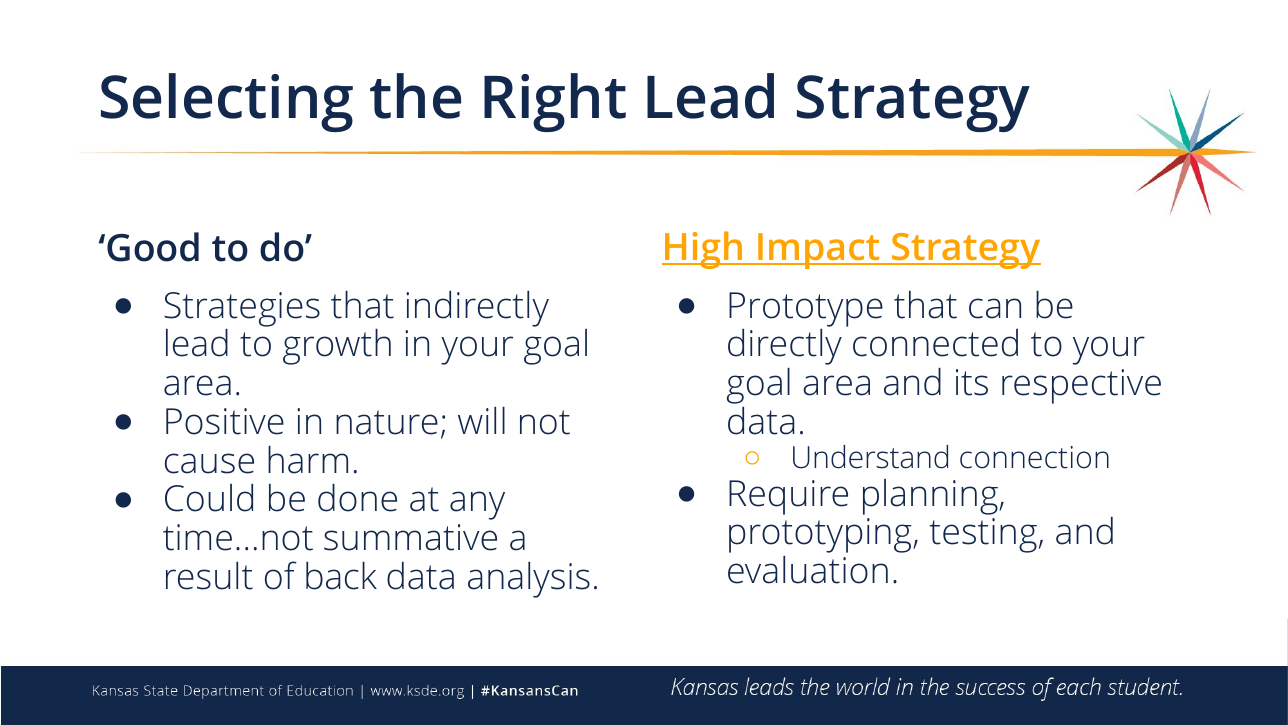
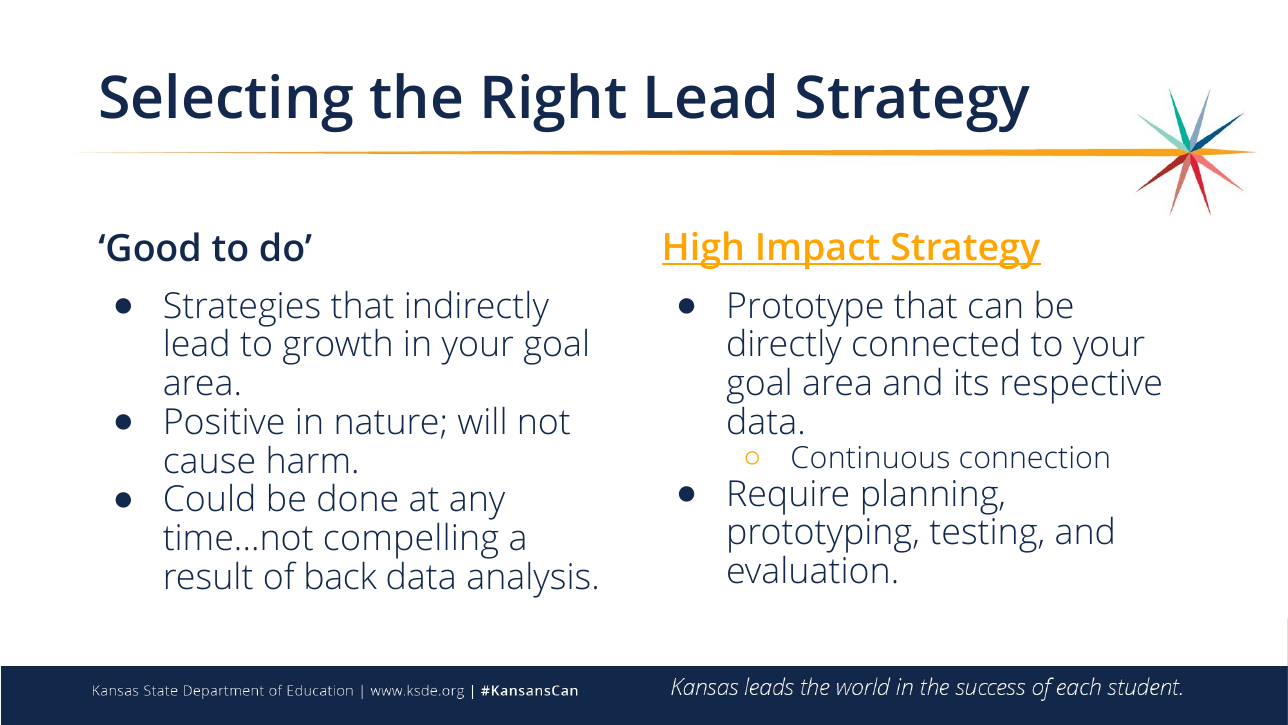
Understand: Understand -> Continuous (870, 458)
summative: summative -> compelling (411, 538)
